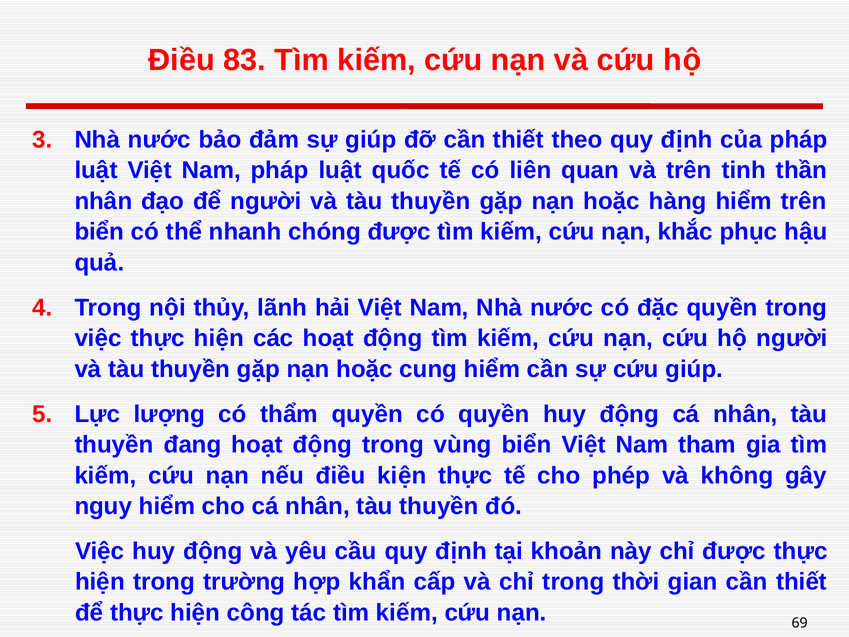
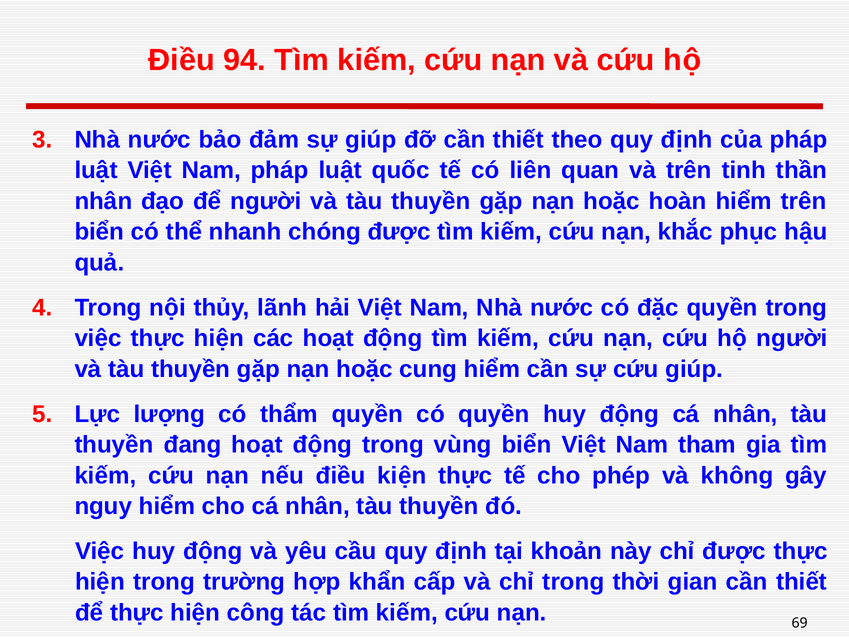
83: 83 -> 94 (245, 60)
hàng: hàng -> hoàn (678, 201)
